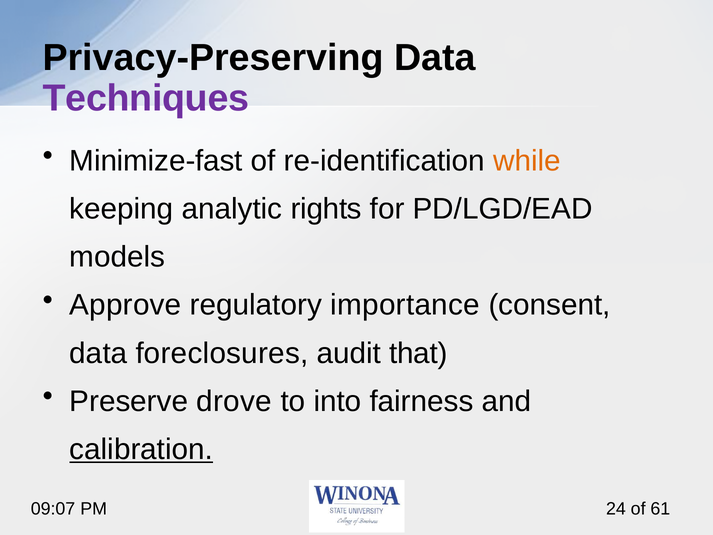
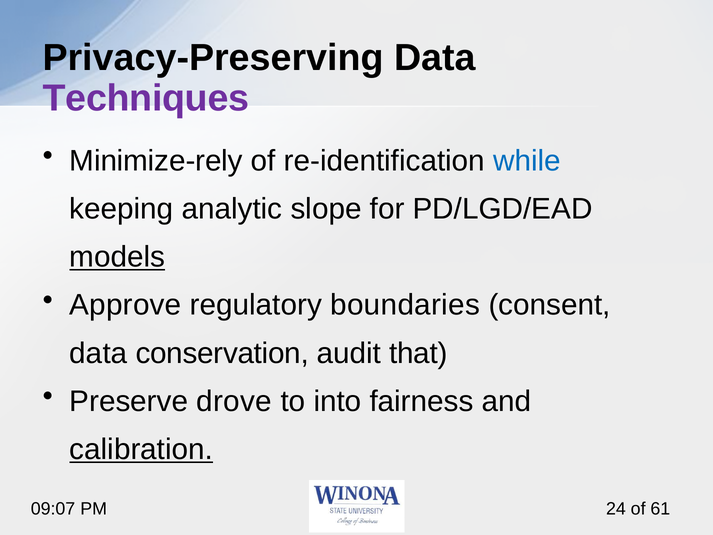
Minimize-fast: Minimize-fast -> Minimize-rely (156, 161)
while colour: orange -> blue (527, 161)
rights: rights -> slope (326, 209)
models underline: none -> present (117, 257)
importance: importance -> boundaries (405, 305)
foreclosures: foreclosures -> conservation (222, 353)
